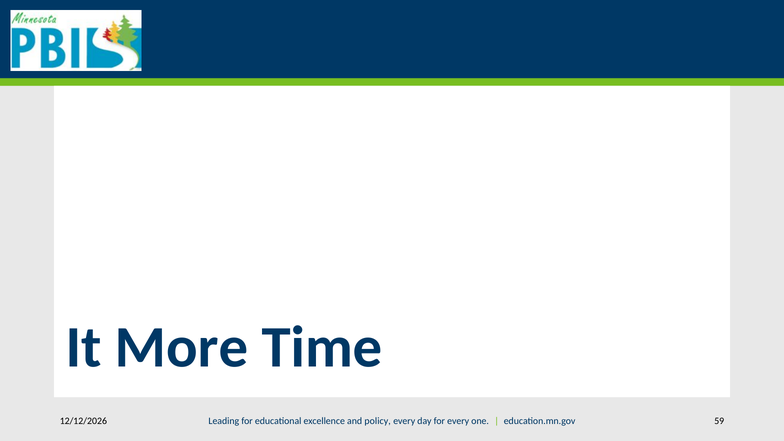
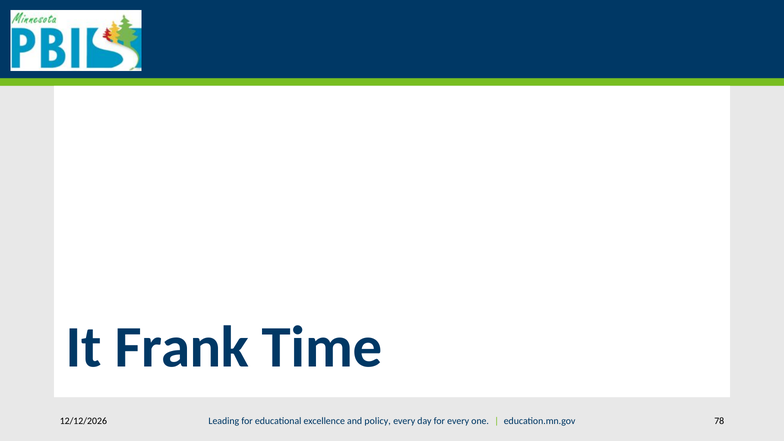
More: More -> Frank (182, 347)
59: 59 -> 78 (719, 421)
